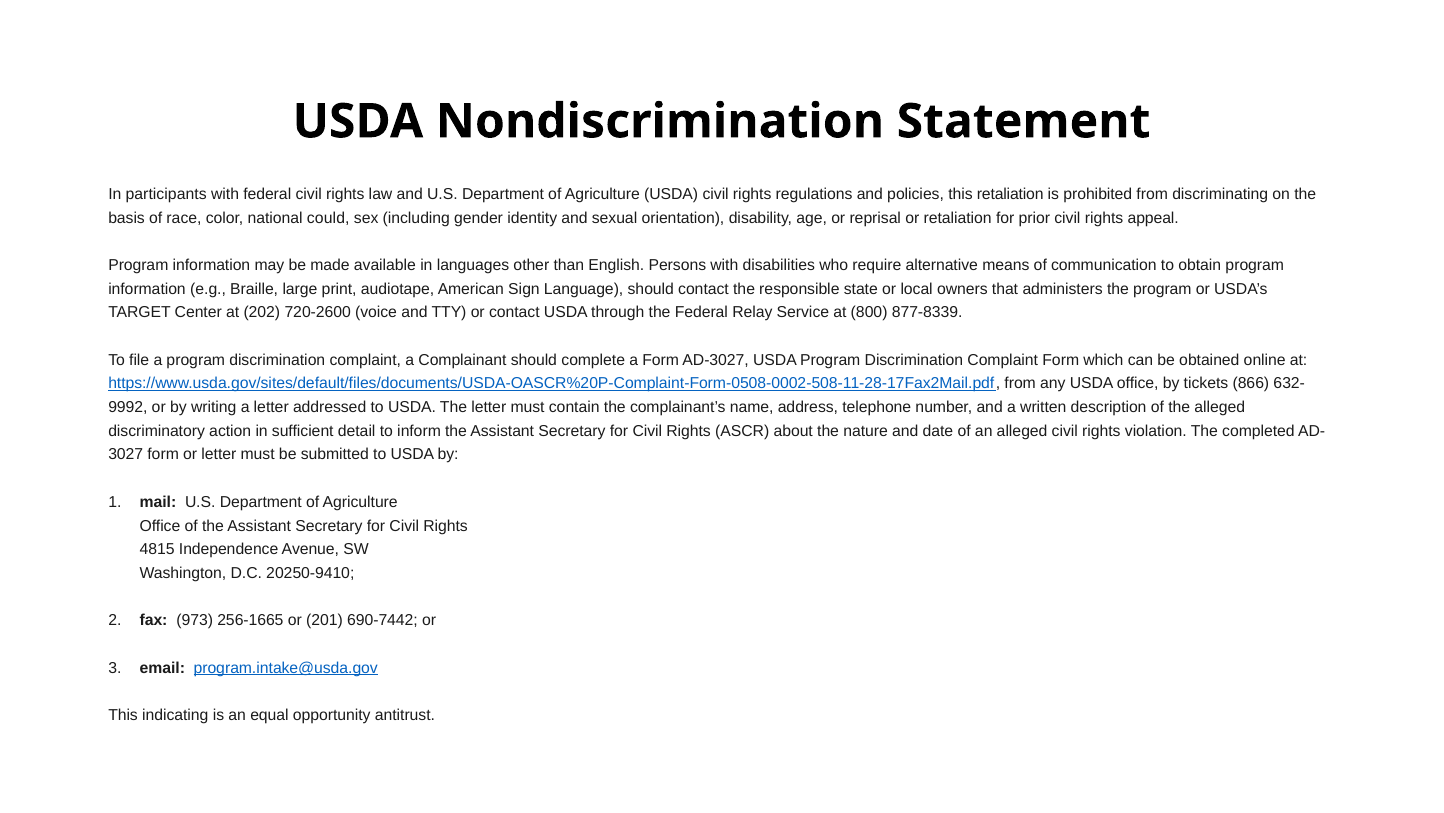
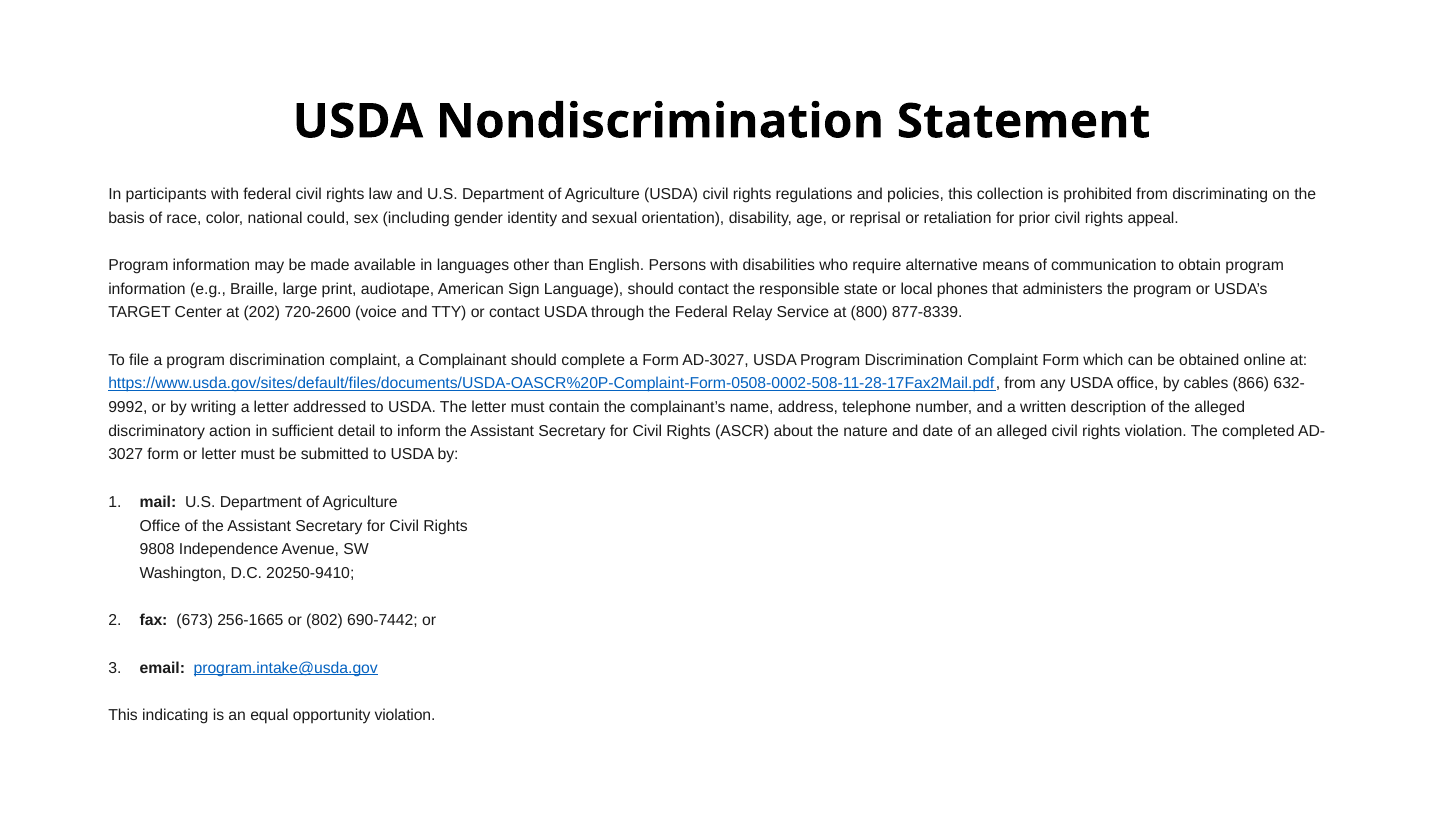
this retaliation: retaliation -> collection (1010, 194)
owners: owners -> phones (962, 289)
tickets: tickets -> cables (1206, 383)
4815: 4815 -> 9808 (157, 549)
973: 973 -> 673 (195, 620)
201: 201 -> 802 (324, 620)
opportunity antitrust: antitrust -> violation (405, 715)
